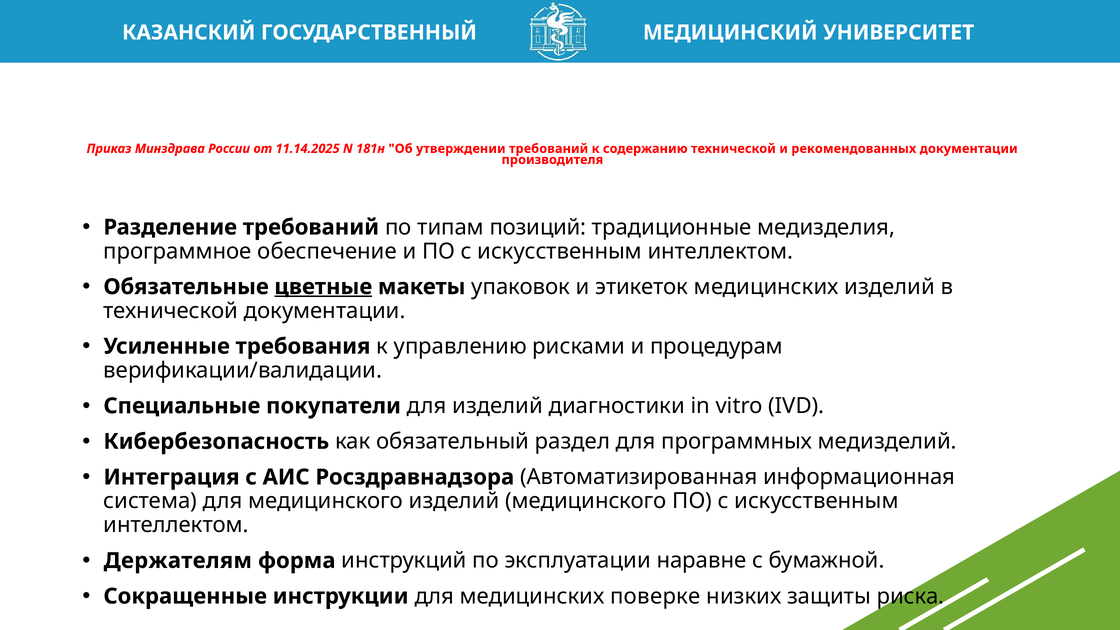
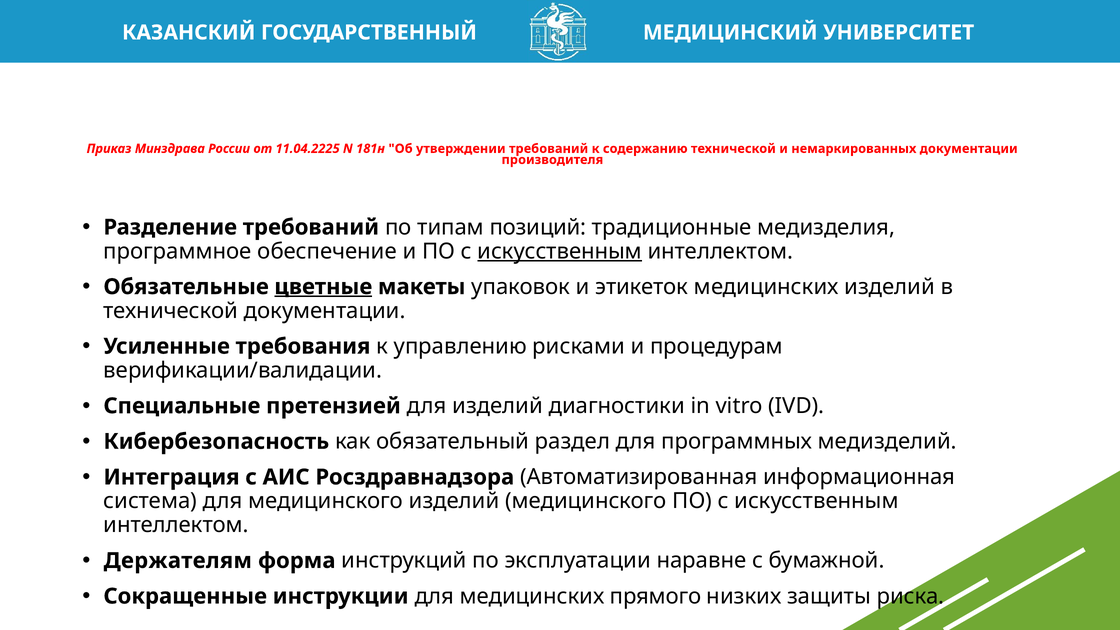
11.14.2025: 11.14.2025 -> 11.04.2225 (308, 149)
рекомендованных: рекомендованных -> немаркированных (854, 149)
искусственным underline: none -> present (560, 251)
покупатели: покупатели -> претензией (333, 406)
поверке: поверке -> прямого (656, 596)
